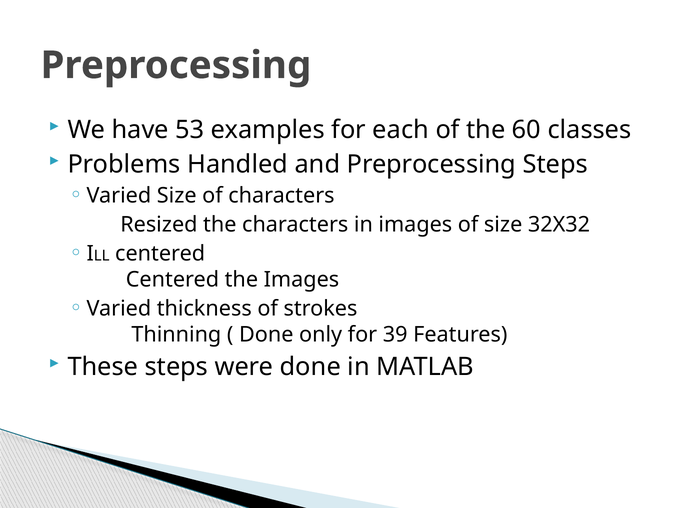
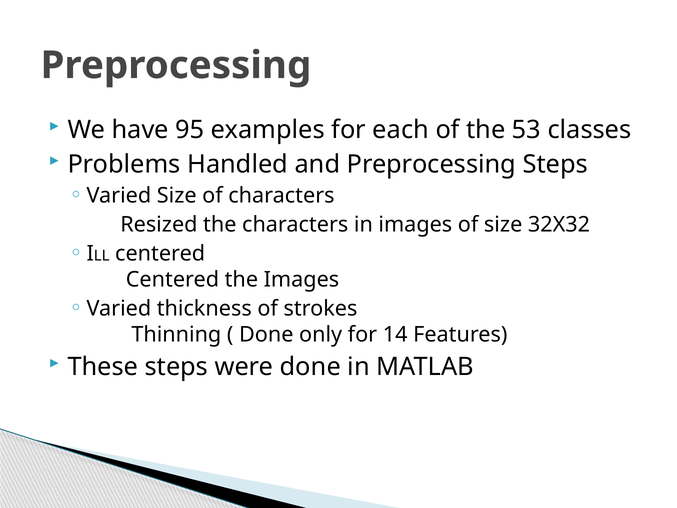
53: 53 -> 95 (190, 130)
60: 60 -> 53 (526, 130)
39: 39 -> 14 (395, 335)
